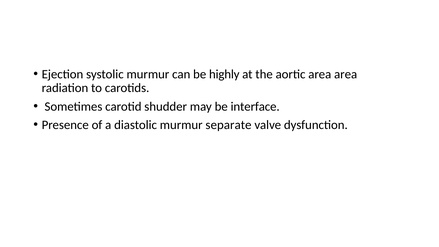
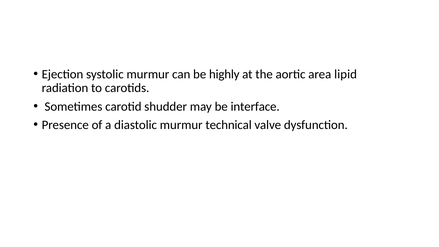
area area: area -> lipid (346, 74)
separate: separate -> technical (229, 125)
